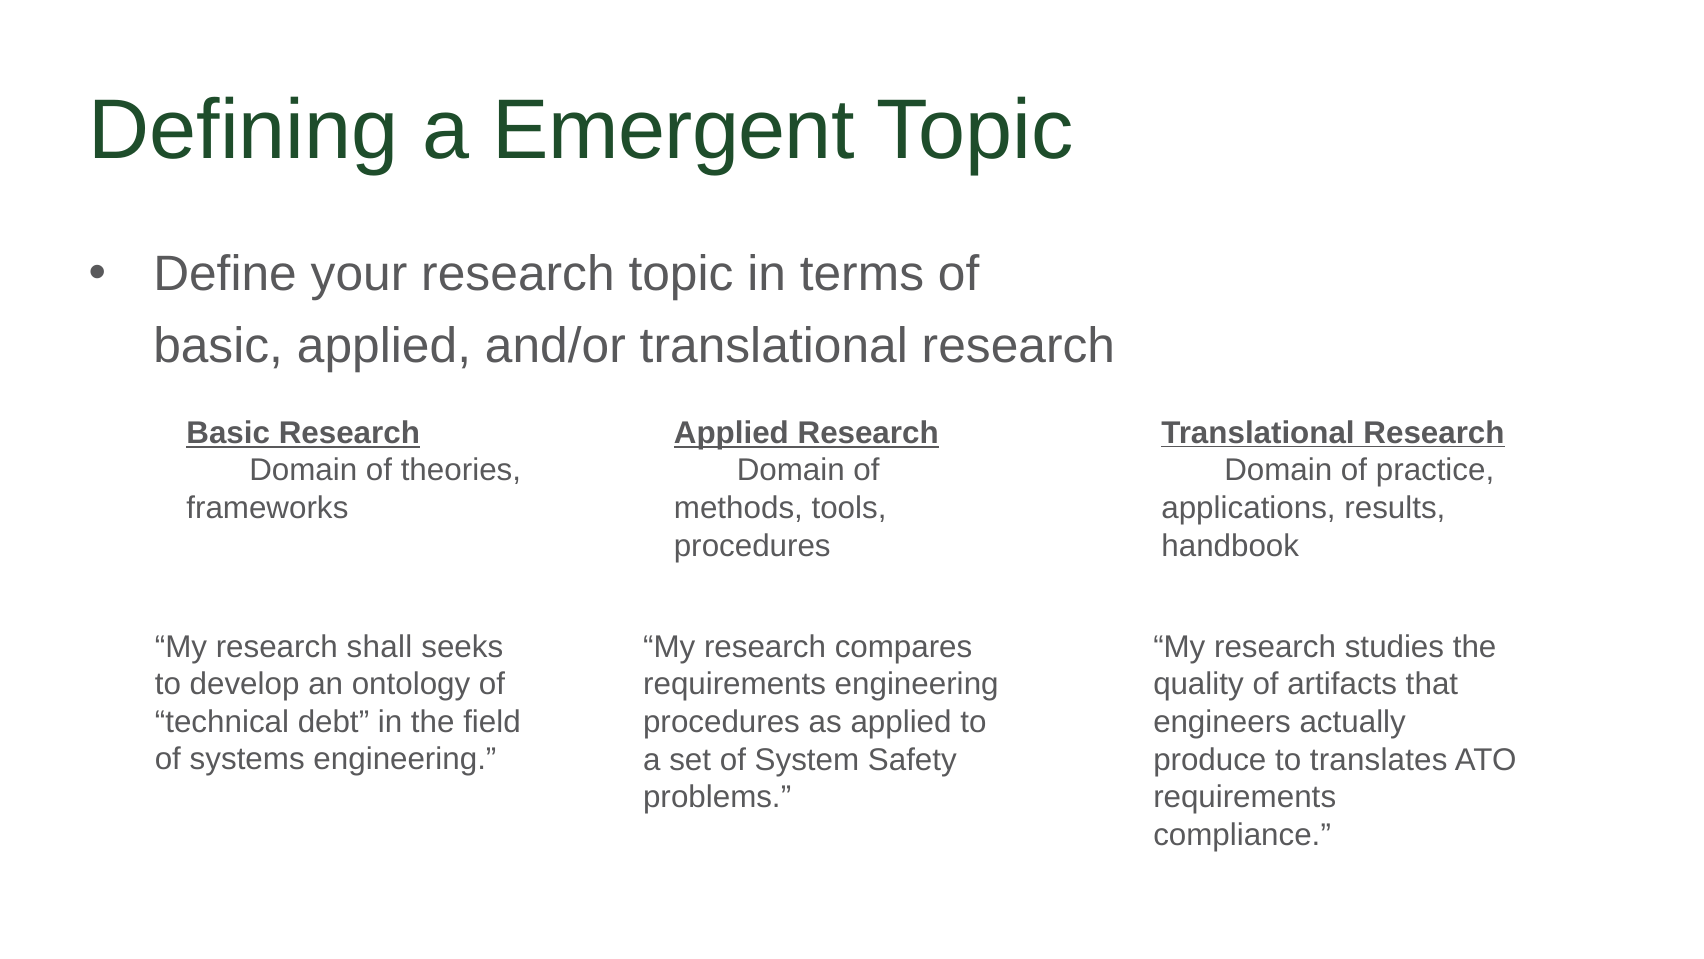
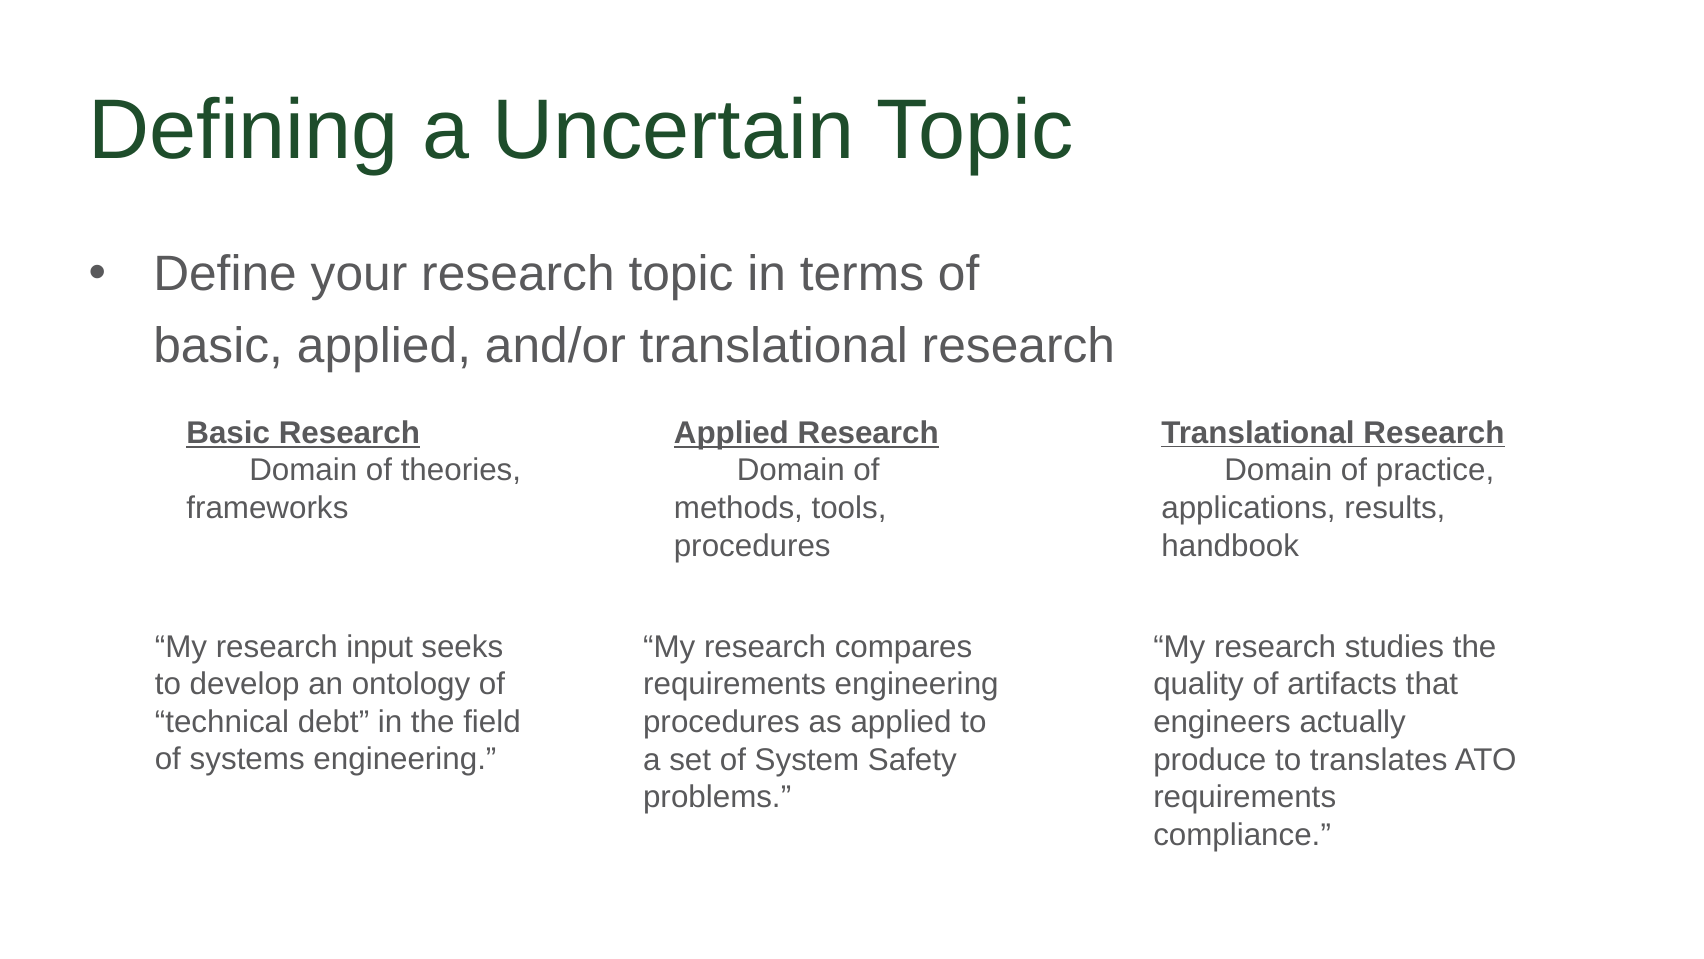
Emergent: Emergent -> Uncertain (673, 131)
shall: shall -> input (380, 646)
